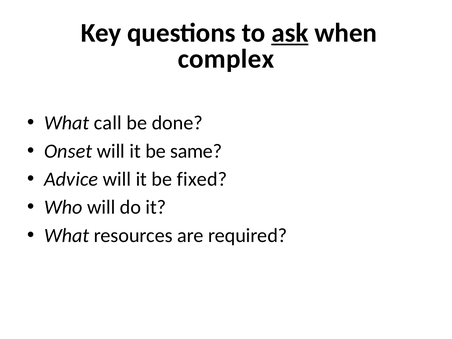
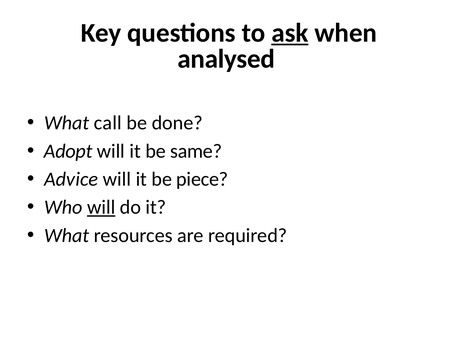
complex: complex -> analysed (226, 59)
Onset: Onset -> Adopt (68, 151)
fixed: fixed -> piece (202, 179)
will underline: none -> present (101, 207)
